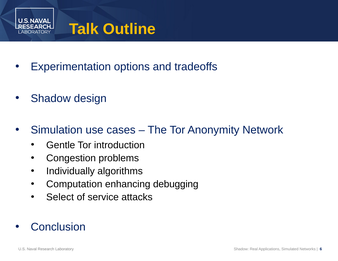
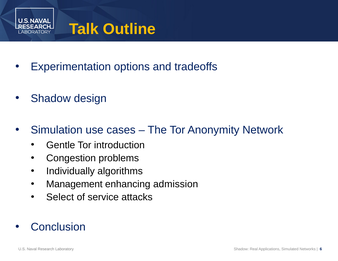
Computation: Computation -> Management (74, 184)
debugging: debugging -> admission (176, 184)
